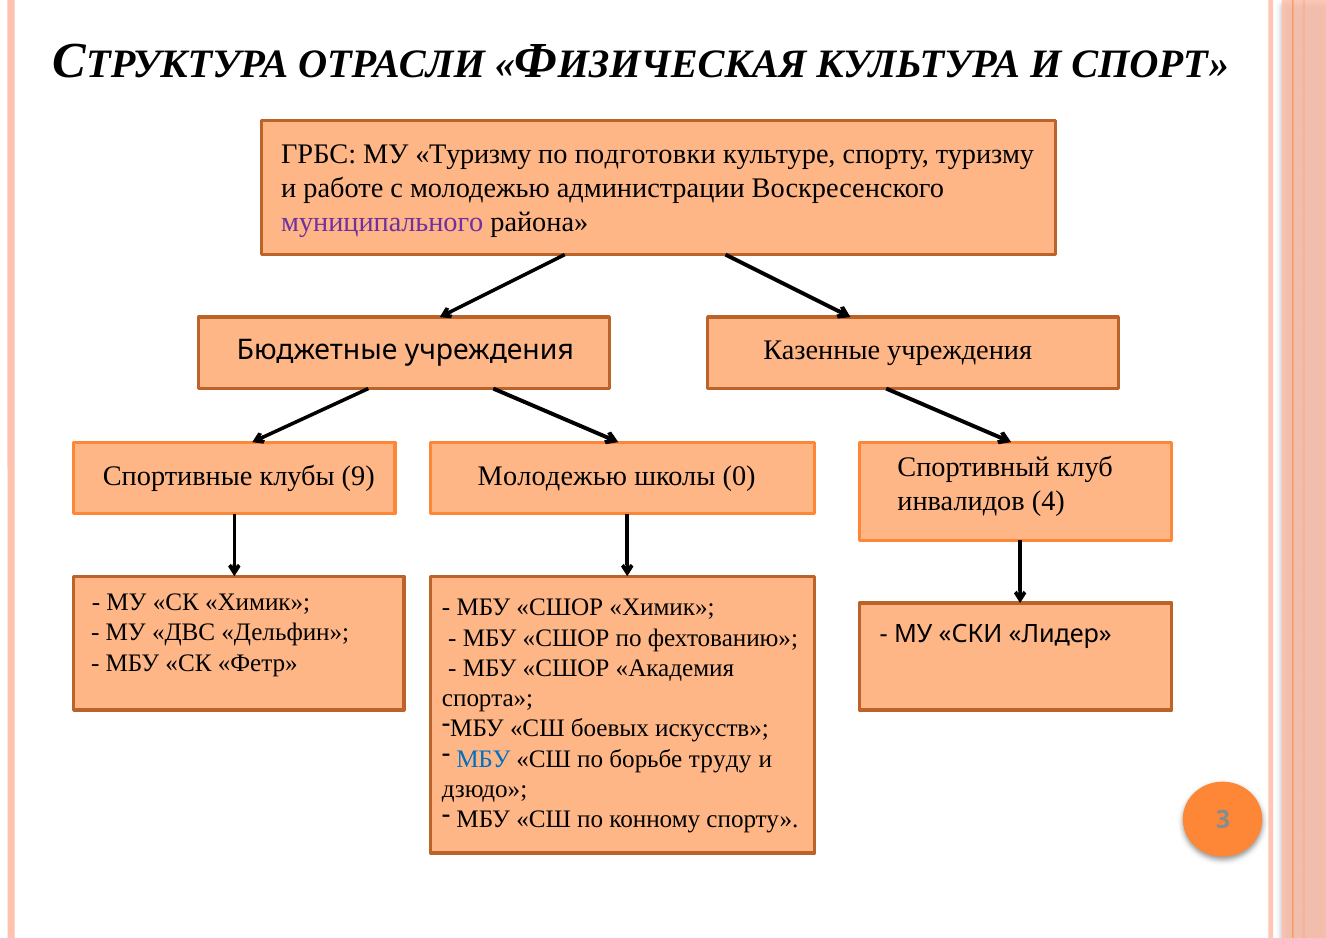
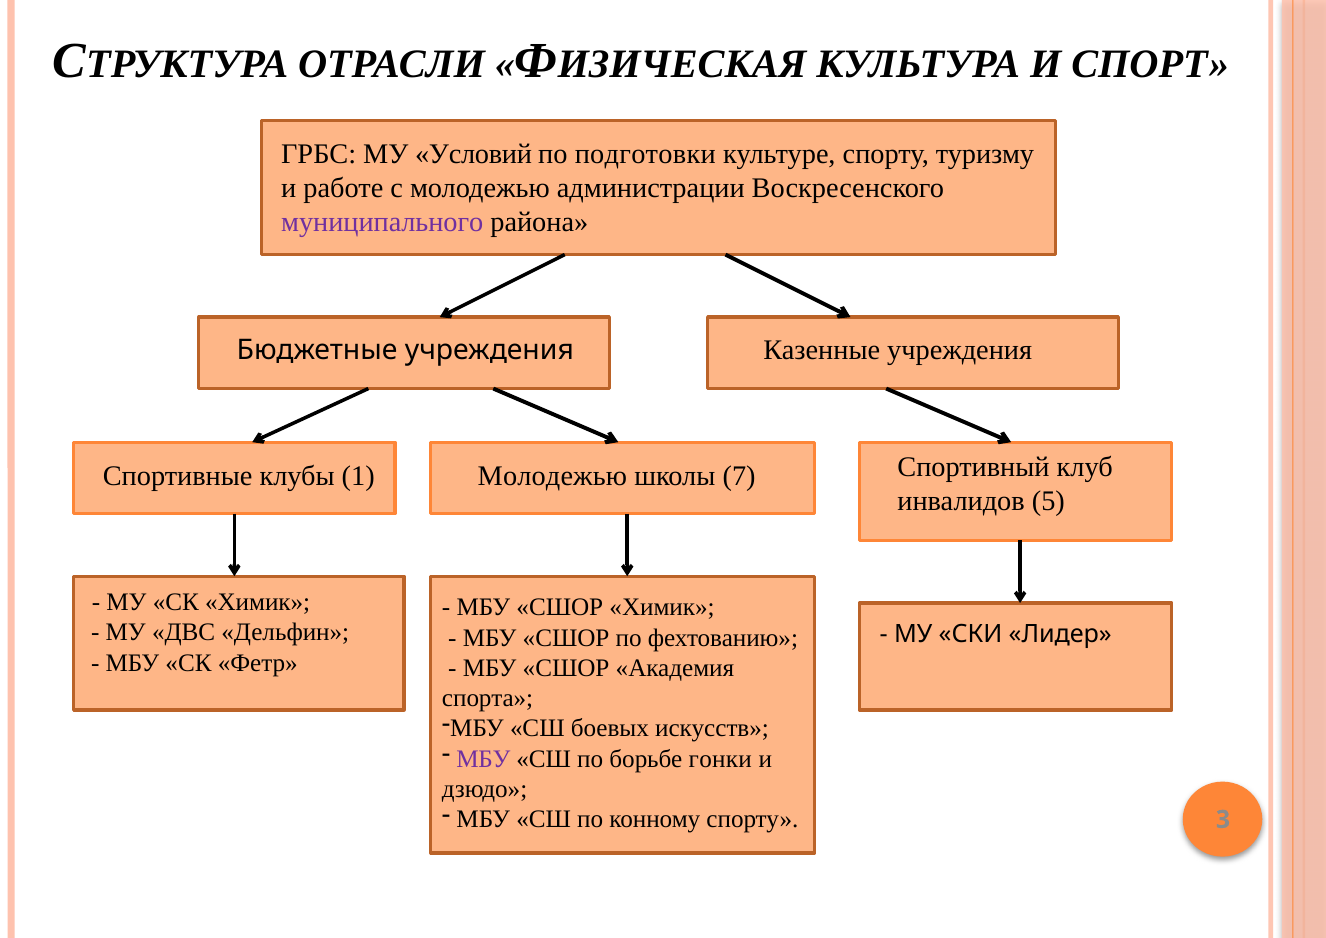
МУ Туризму: Туризму -> Условий (473, 154)
9: 9 -> 1 (358, 475)
0: 0 -> 7 (739, 475)
4: 4 -> 5 (1048, 501)
МБУ colour: blue -> purple (483, 758)
труду: труду -> гонки (720, 758)
